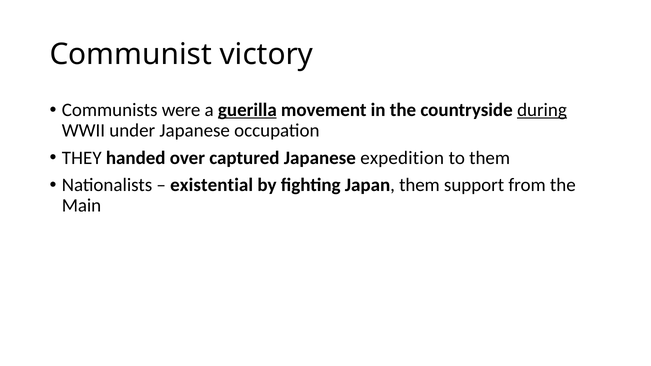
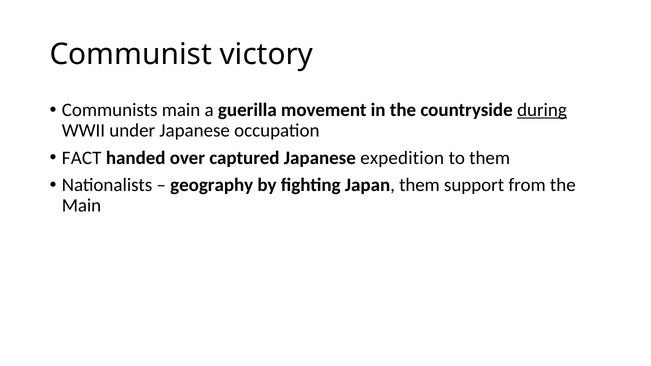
Communists were: were -> main (181, 110)
guerilla underline: present -> none (247, 110)
THEY: THEY -> FACT (82, 158)
existential: existential -> geography (212, 185)
